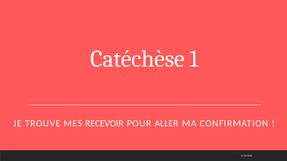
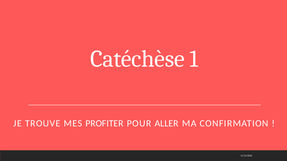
RECEVOIR: RECEVOIR -> PROFITER (104, 124)
